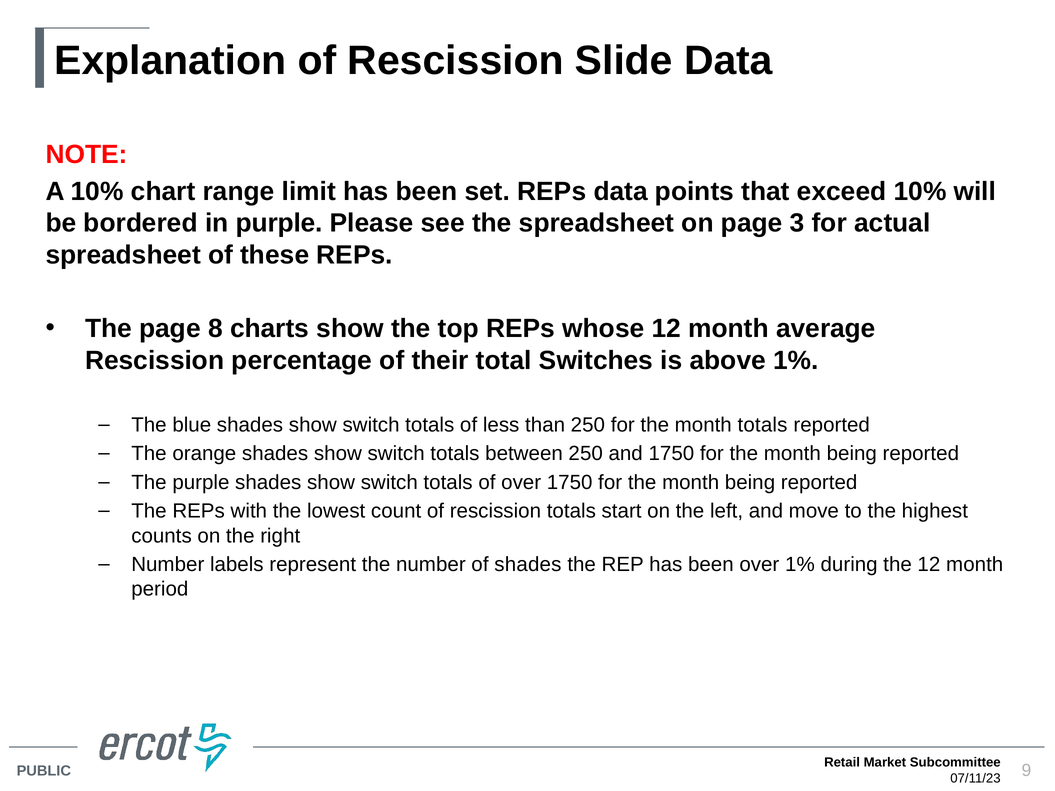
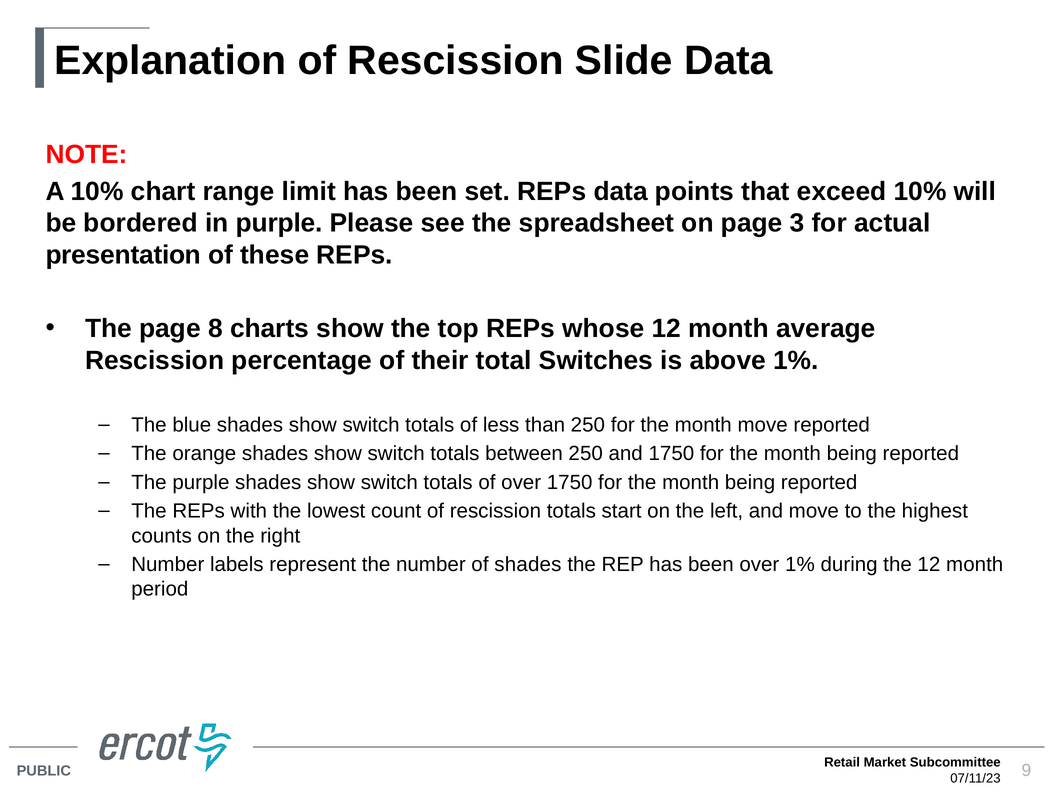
spreadsheet: spreadsheet -> presentation (123, 255)
month totals: totals -> move (763, 425)
